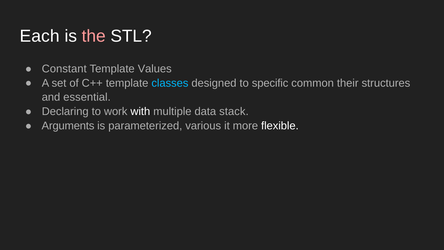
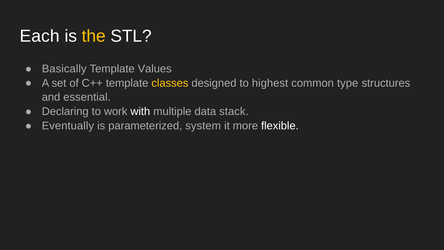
the colour: pink -> yellow (94, 36)
Constant: Constant -> Basically (64, 69)
classes colour: light blue -> yellow (170, 83)
specific: specific -> highest (270, 83)
their: their -> type (348, 83)
Arguments: Arguments -> Eventually (68, 126)
various: various -> system (203, 126)
